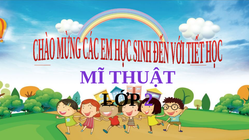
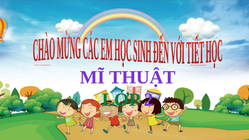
LỚP colour: black -> green (121, 100)
